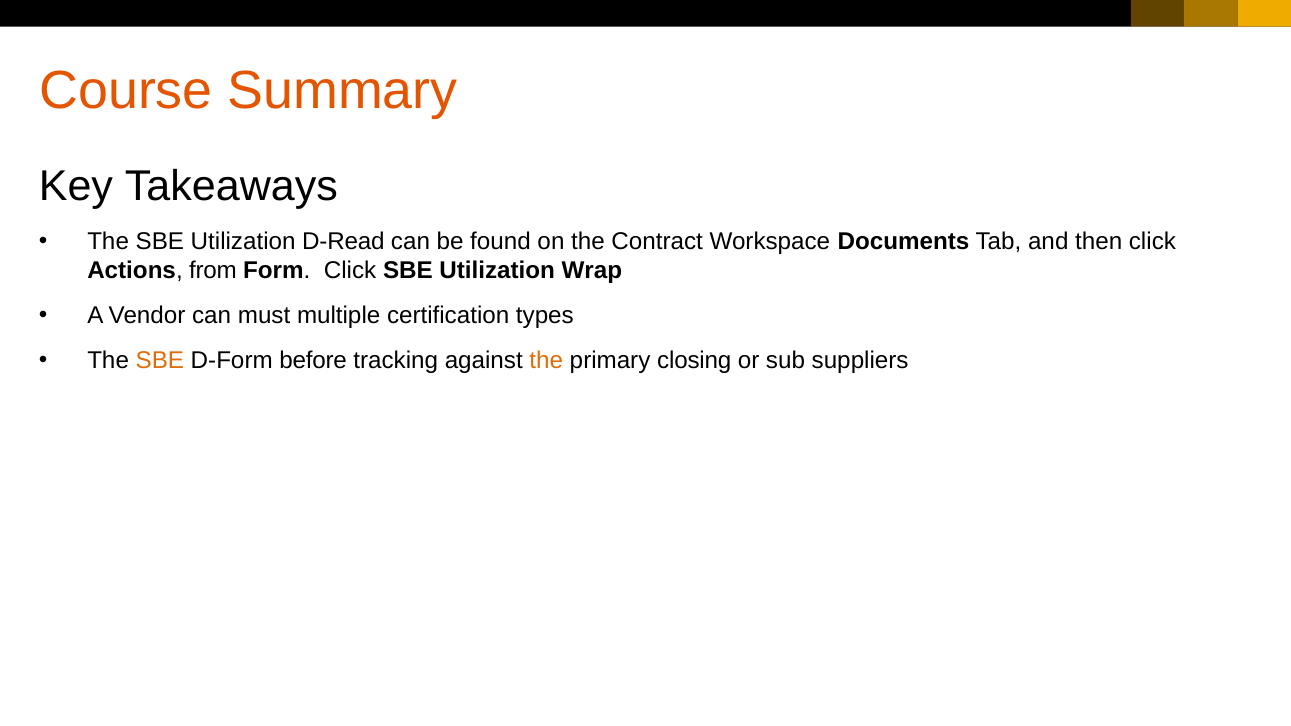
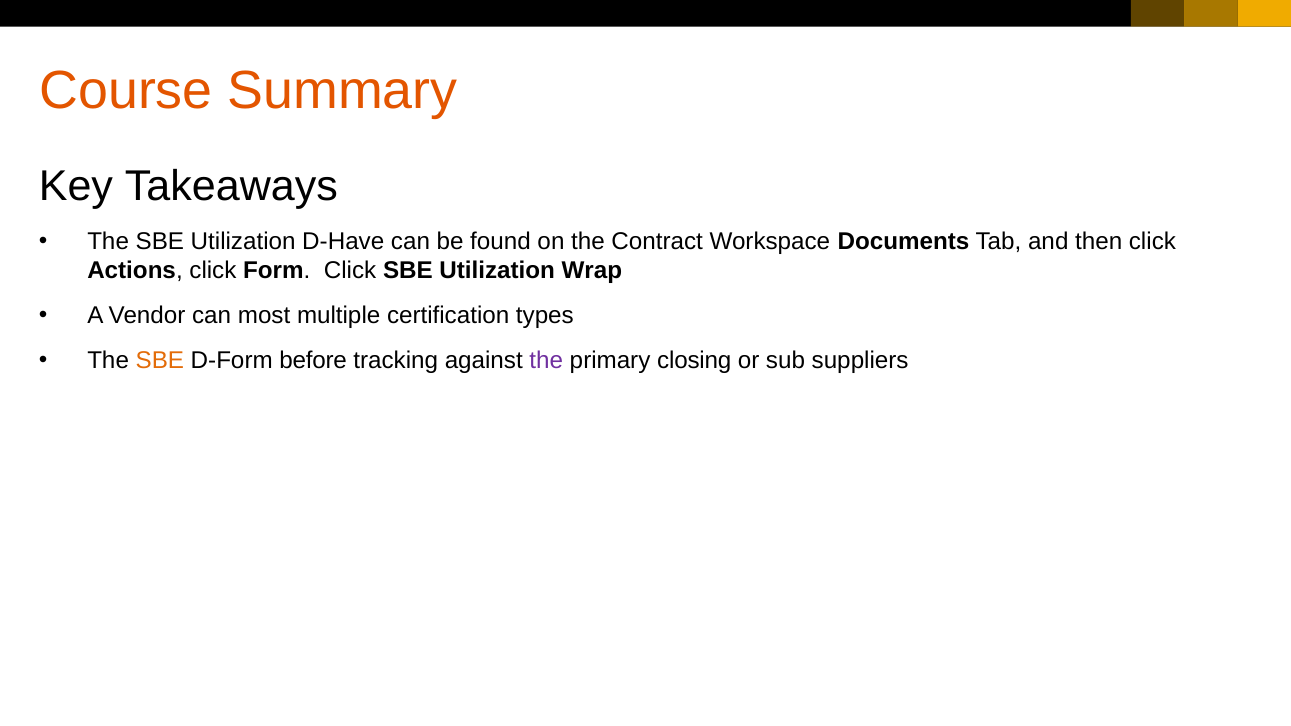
D-Read: D-Read -> D-Have (343, 242)
Actions from: from -> click (213, 271)
must: must -> most (264, 316)
the colour: orange -> purple (546, 361)
